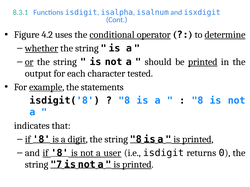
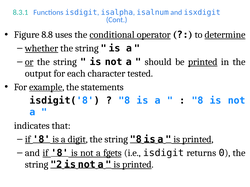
4.2: 4.2 -> 8.8 (47, 35)
user: user -> fgets (112, 153)
7: 7 -> 2 (56, 165)
